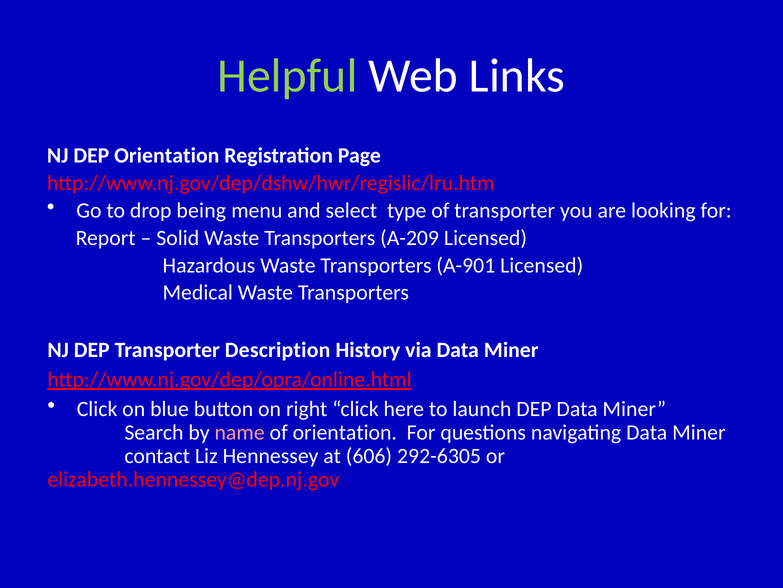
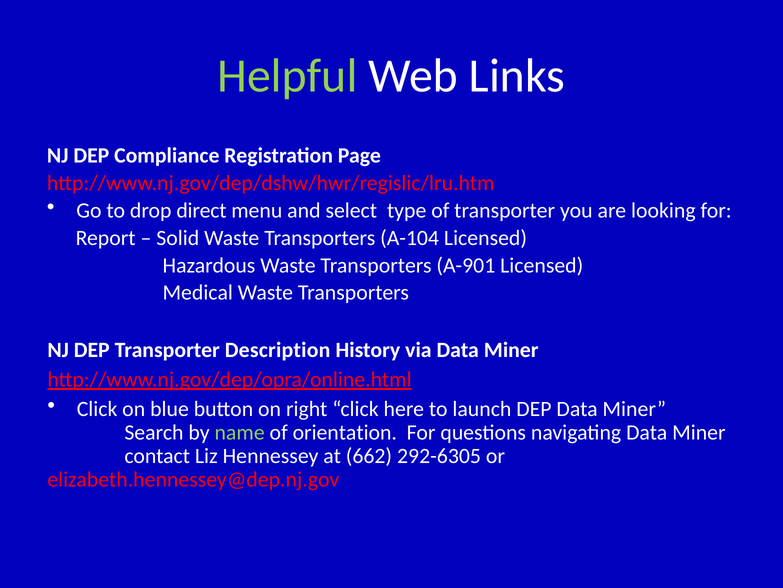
DEP Orientation: Orientation -> Compliance (167, 156)
being: being -> direct (201, 210)
A-209: A-209 -> A-104 (410, 238)
name colour: pink -> light green (240, 432)
606: 606 -> 662 (369, 455)
